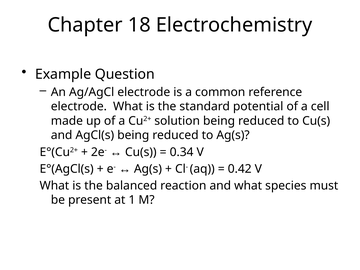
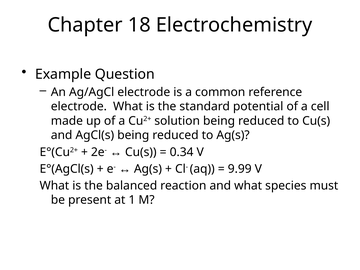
0.42: 0.42 -> 9.99 (240, 169)
